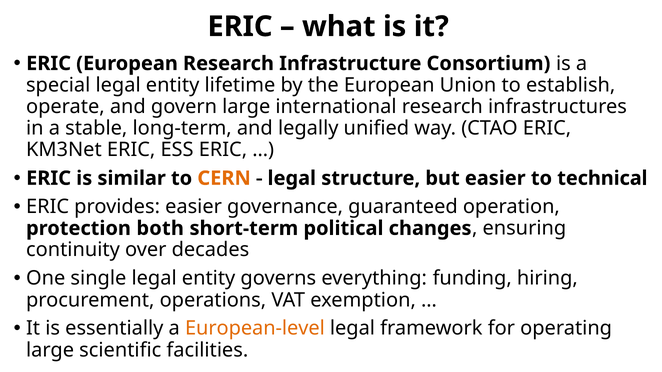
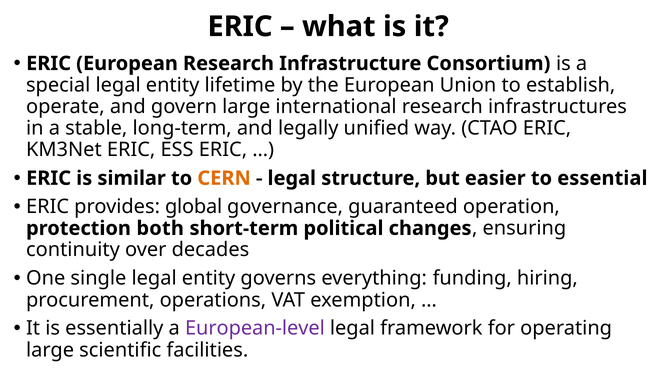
technical: technical -> essential (602, 178)
provides easier: easier -> global (194, 207)
European-level colour: orange -> purple (255, 329)
